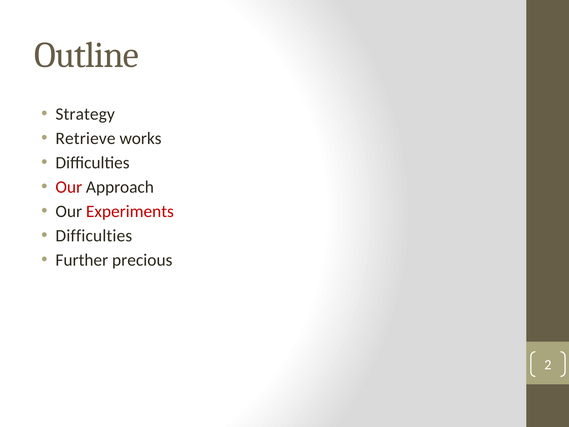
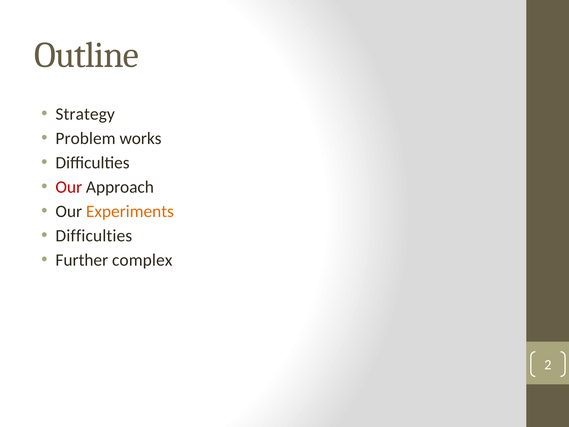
Retrieve: Retrieve -> Problem (86, 138)
Experiments colour: red -> orange (130, 211)
precious: precious -> complex (142, 260)
